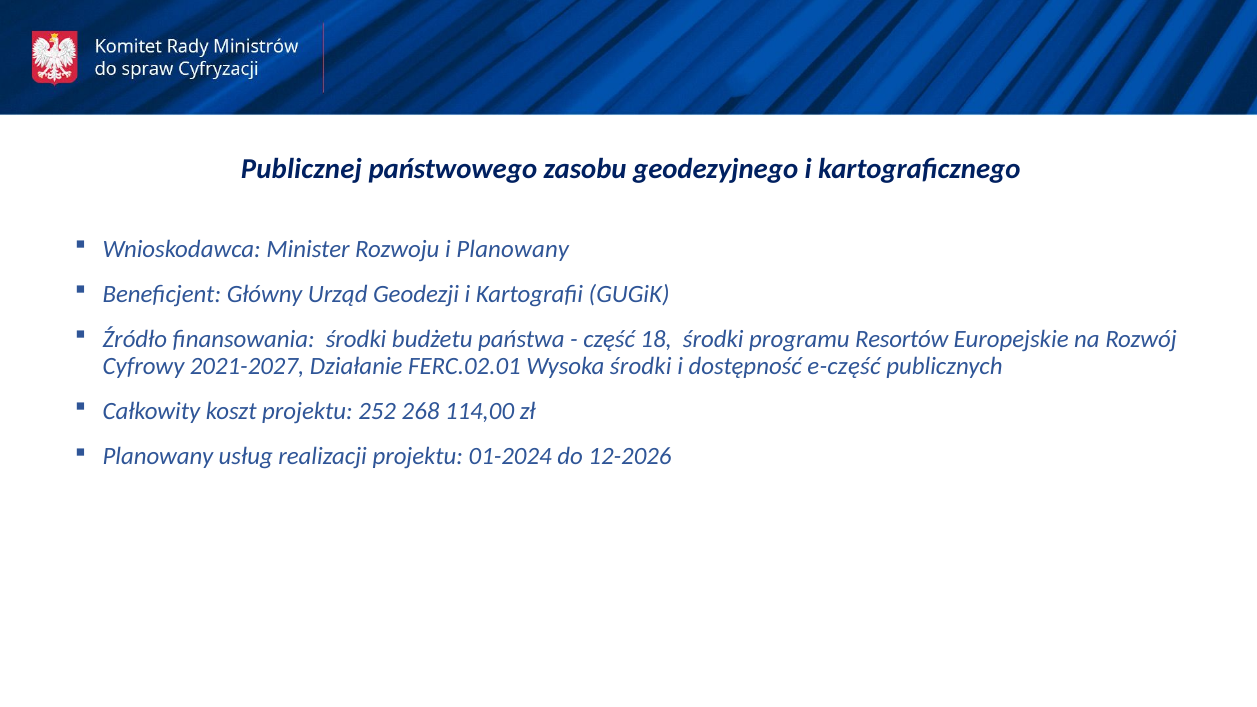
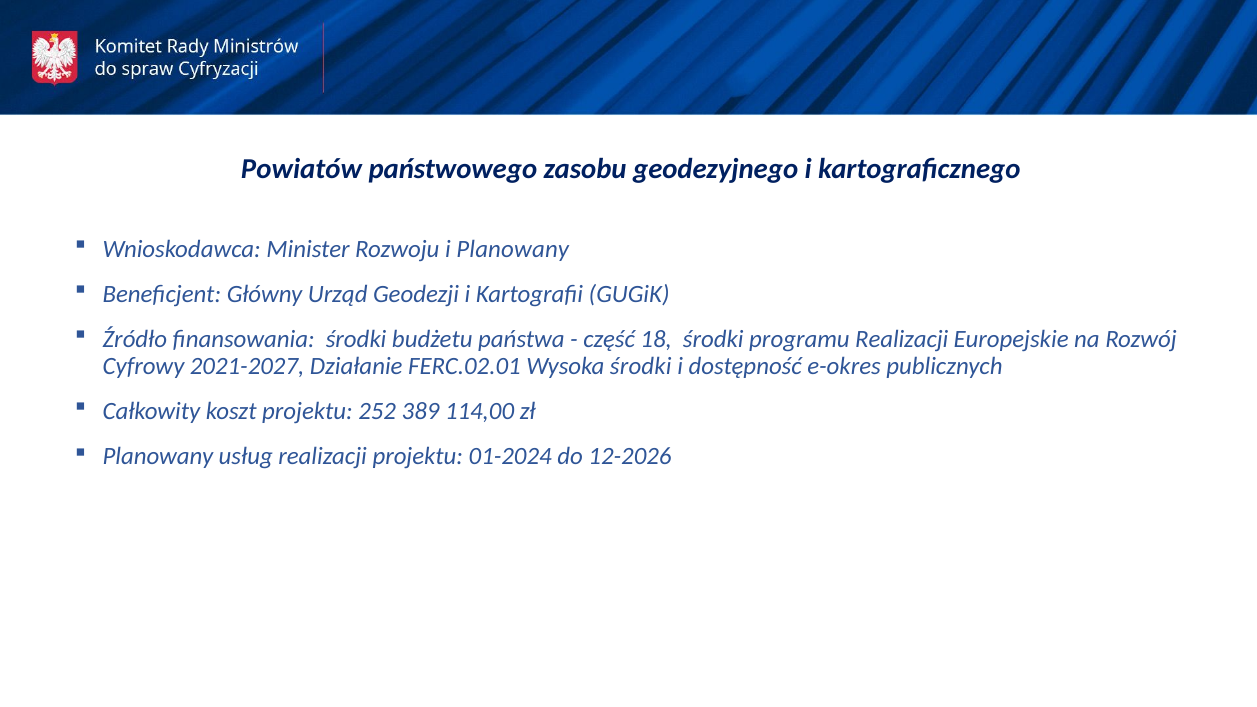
Publicznej: Publicznej -> Powiatów (301, 169)
programu Resortów: Resortów -> Realizacji (902, 339)
e-część: e-część -> e-okres (844, 366)
268: 268 -> 389 (421, 411)
